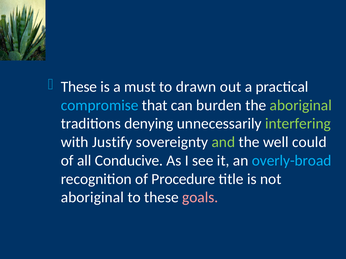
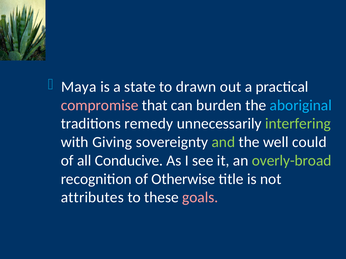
These: These -> Maya (79, 87)
must: must -> state (140, 87)
compromise colour: light blue -> pink (100, 105)
aboriginal colour: light green -> light blue (301, 105)
denying: denying -> remedy (149, 124)
Justify: Justify -> Giving (112, 142)
overly-broad colour: light blue -> light green (292, 161)
Procedure: Procedure -> Otherwise (183, 179)
aboriginal: aboriginal -> attributes (92, 198)
